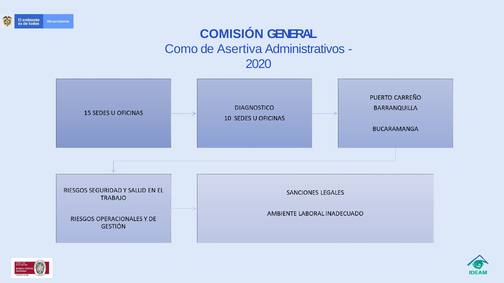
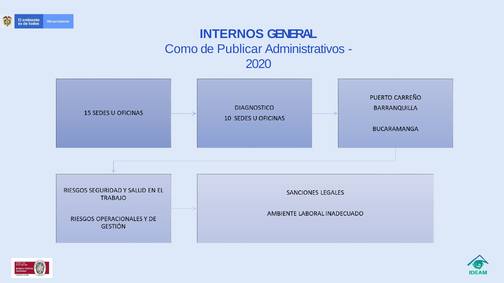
COMISIÓN: COMISIÓN -> INTERNOS (232, 34)
Asertiva: Asertiva -> Publicar (240, 49)
